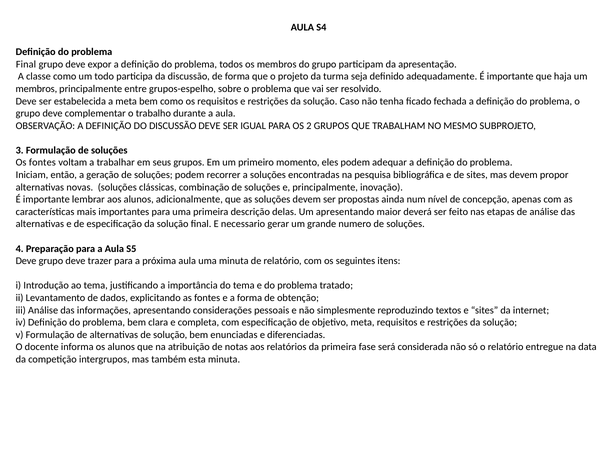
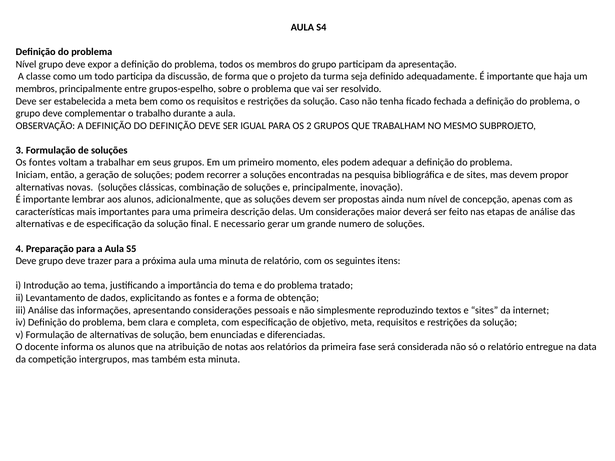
Final: Final -> Nível (26, 64)
DO DISCUSSÃO: DISCUSSÃO -> DEFINIÇÃO (173, 126)
Um apresentando: apresentando -> considerações (345, 212)
